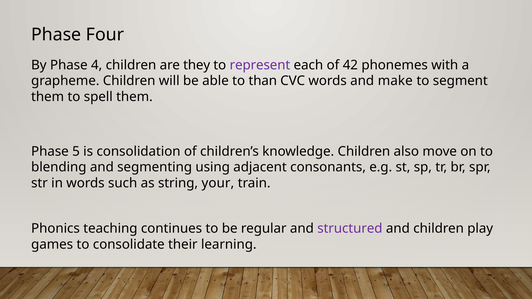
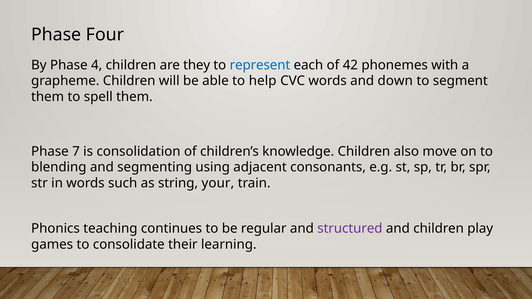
represent colour: purple -> blue (260, 65)
than: than -> help (263, 81)
make: make -> down (395, 81)
5: 5 -> 7 (76, 151)
